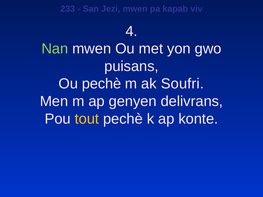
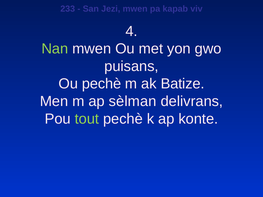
Soufri: Soufri -> Batize (183, 84)
genyen: genyen -> sèlman (133, 101)
tout colour: yellow -> light green (87, 119)
